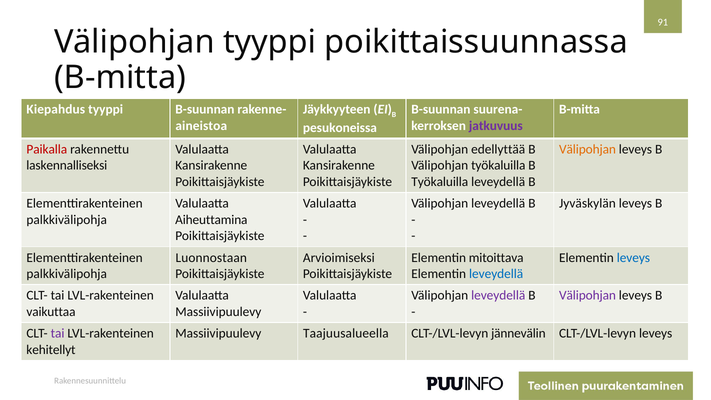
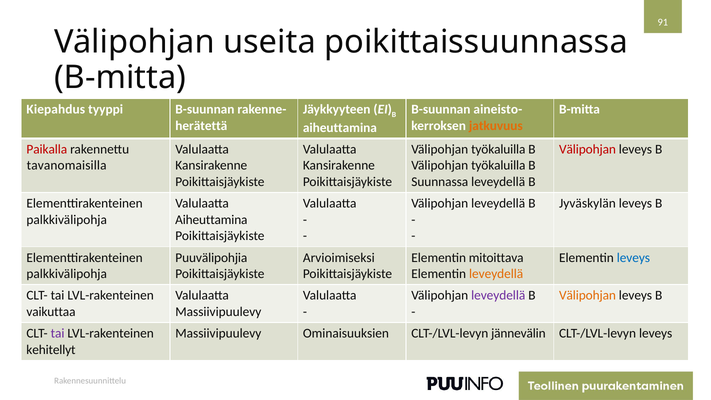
Välipohjan tyyppi: tyyppi -> useita (270, 42)
suurena-: suurena- -> aineisto- (498, 110)
aineistoa: aineistoa -> herätettä (201, 126)
jatkuvuus colour: purple -> orange (496, 126)
pesukoneissa: pesukoneissa -> aiheuttamina (340, 128)
edellyttää: edellyttää -> työkaluilla (498, 149)
Välipohjan colour: orange -> red (588, 149)
laskennalliseksi: laskennalliseksi -> tavanomaisilla (67, 166)
Työkaluilla: Työkaluilla -> Suunnassa (440, 182)
Luonnostaan: Luonnostaan -> Puuvälipohjia (211, 258)
leveydellä colour: blue -> orange (496, 274)
Välipohjan colour: purple -> orange (588, 295)
Taajuusalueella: Taajuusalueella -> Ominaisuuksien (346, 333)
